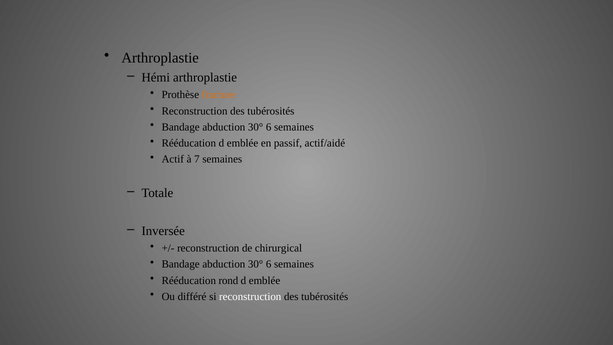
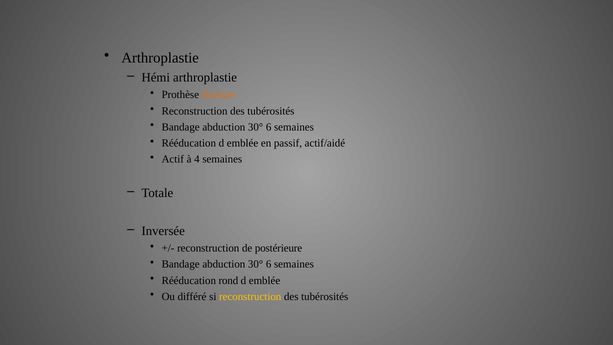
7: 7 -> 4 (197, 159)
chirurgical: chirurgical -> postérieure (279, 248)
reconstruction colour: white -> yellow (250, 296)
